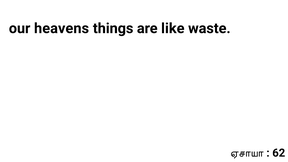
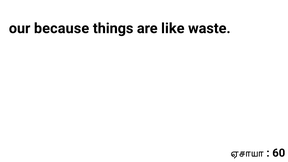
heavens: heavens -> because (62, 28)
62: 62 -> 60 (279, 153)
